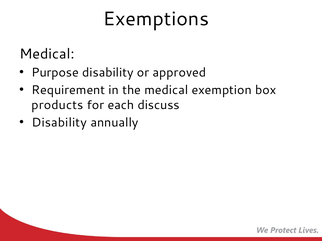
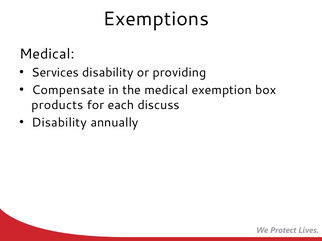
Purpose: Purpose -> Services (55, 73)
approved: approved -> providing (179, 73)
Requirement: Requirement -> Compensate (68, 90)
